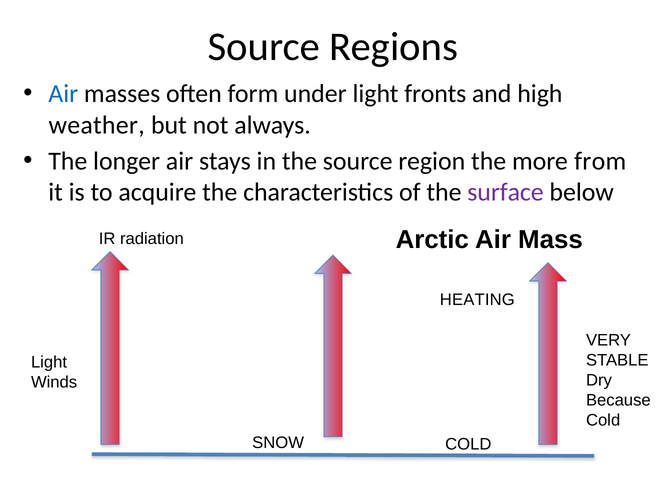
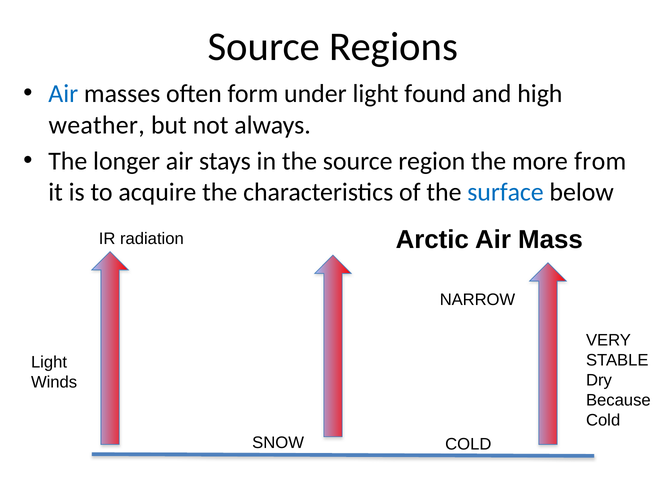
fronts: fronts -> found (435, 94)
surface colour: purple -> blue (506, 192)
HEATING: HEATING -> NARROW (477, 299)
